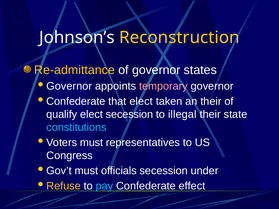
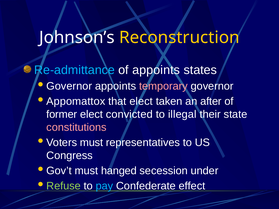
Re-admittance colour: yellow -> light blue (74, 70)
of governor: governor -> appoints (156, 70)
Confederate: Confederate -> Appomattox (76, 101)
an their: their -> after (211, 101)
qualify: qualify -> former (62, 114)
elect secession: secession -> convicted (129, 114)
constitutions colour: light blue -> pink (76, 127)
officials: officials -> hanged (119, 171)
Refuse colour: yellow -> light green (64, 186)
